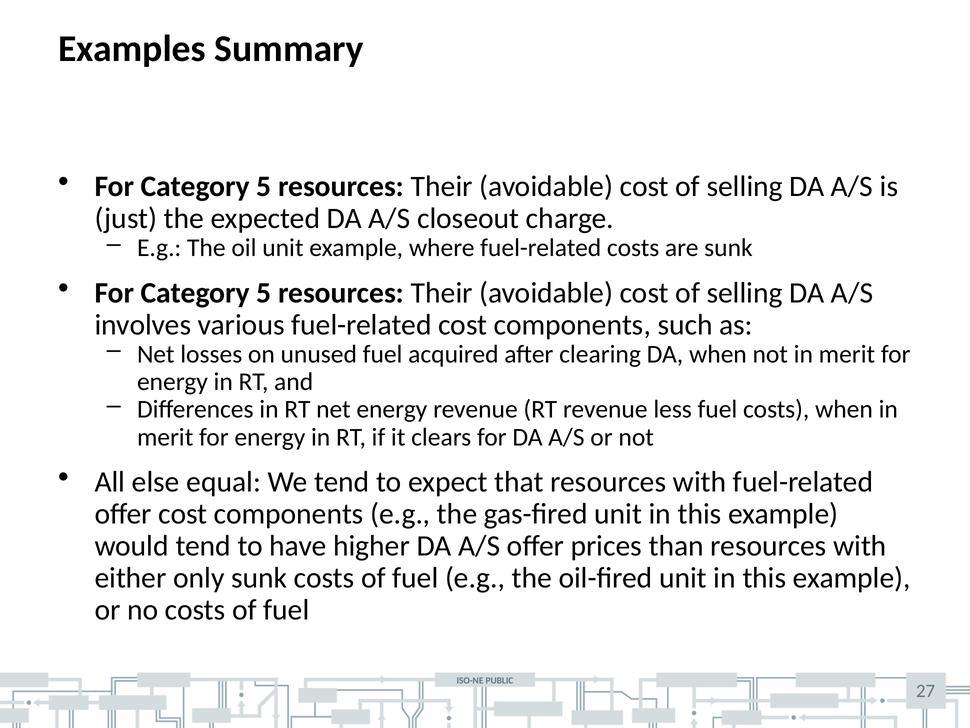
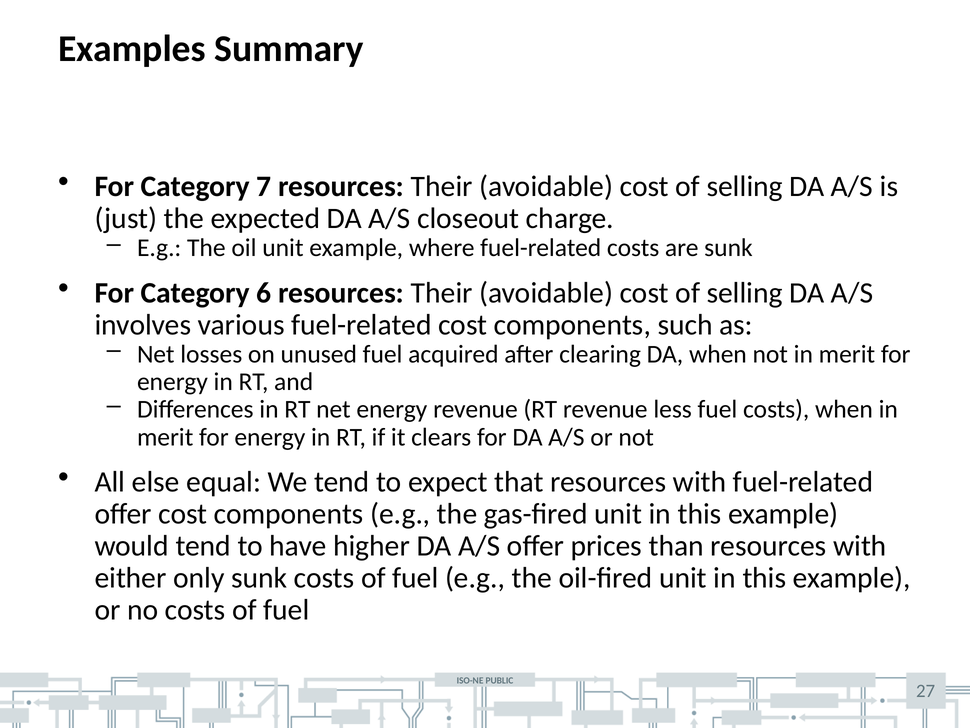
5: 5 -> 7 (264, 186)
5: 5 -> 6 (264, 293)
